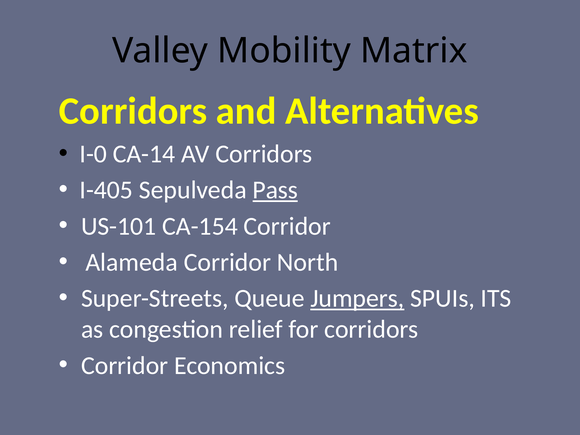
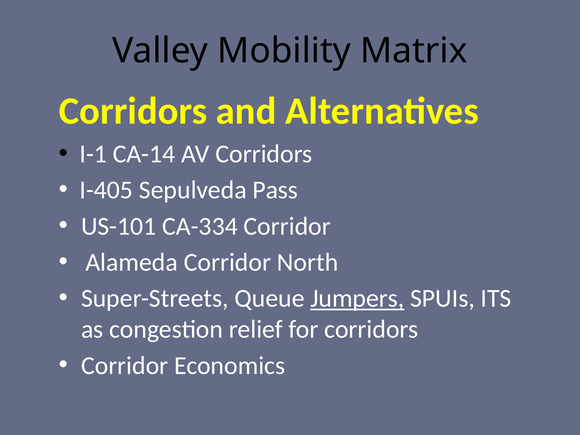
I-0: I-0 -> I-1 (93, 154)
Pass underline: present -> none (275, 190)
CA-154: CA-154 -> CA-334 (200, 226)
